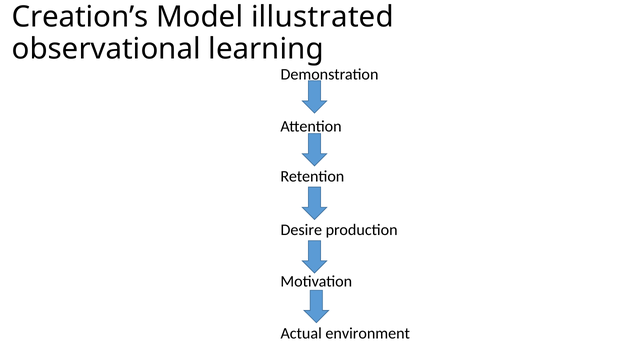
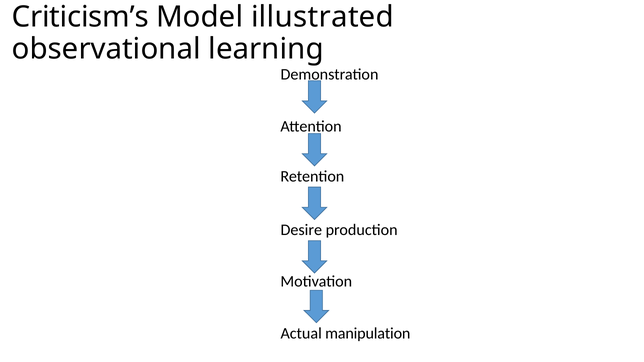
Creation’s: Creation’s -> Criticism’s (80, 17)
environment: environment -> manipulation (368, 334)
